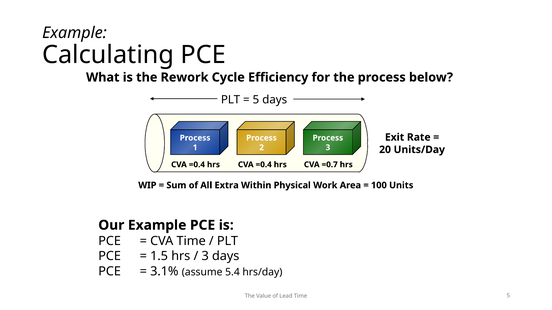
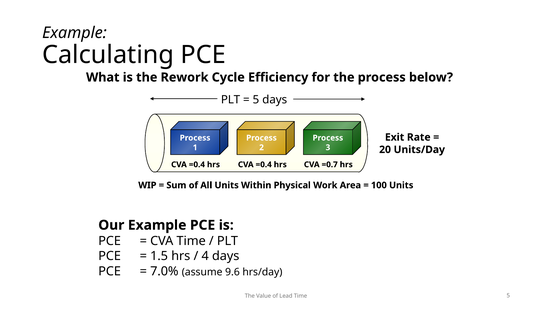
All Extra: Extra -> Units (227, 186)
3: 3 -> 4 (205, 256)
3.1%: 3.1% -> 7.0% (164, 272)
5.4: 5.4 -> 9.6 (232, 272)
